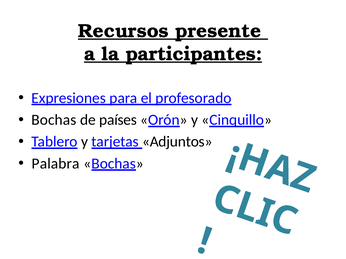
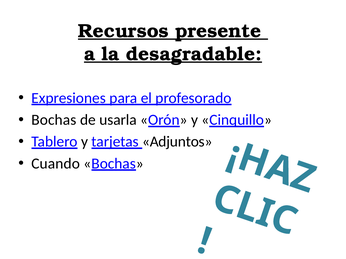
participantes: participantes -> desagradable (194, 54)
países: países -> usarla (118, 120)
Palabra: Palabra -> Cuando (56, 164)
